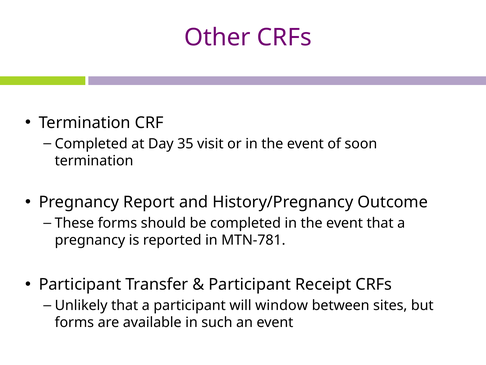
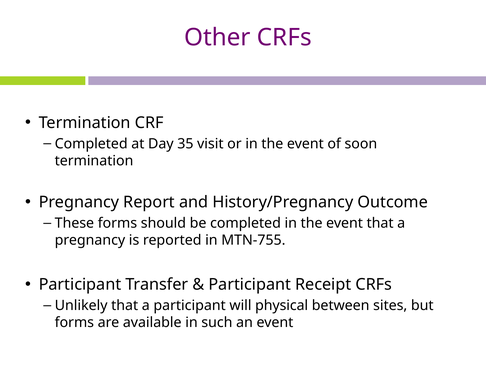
MTN-781: MTN-781 -> MTN-755 (253, 240)
window: window -> physical (282, 305)
